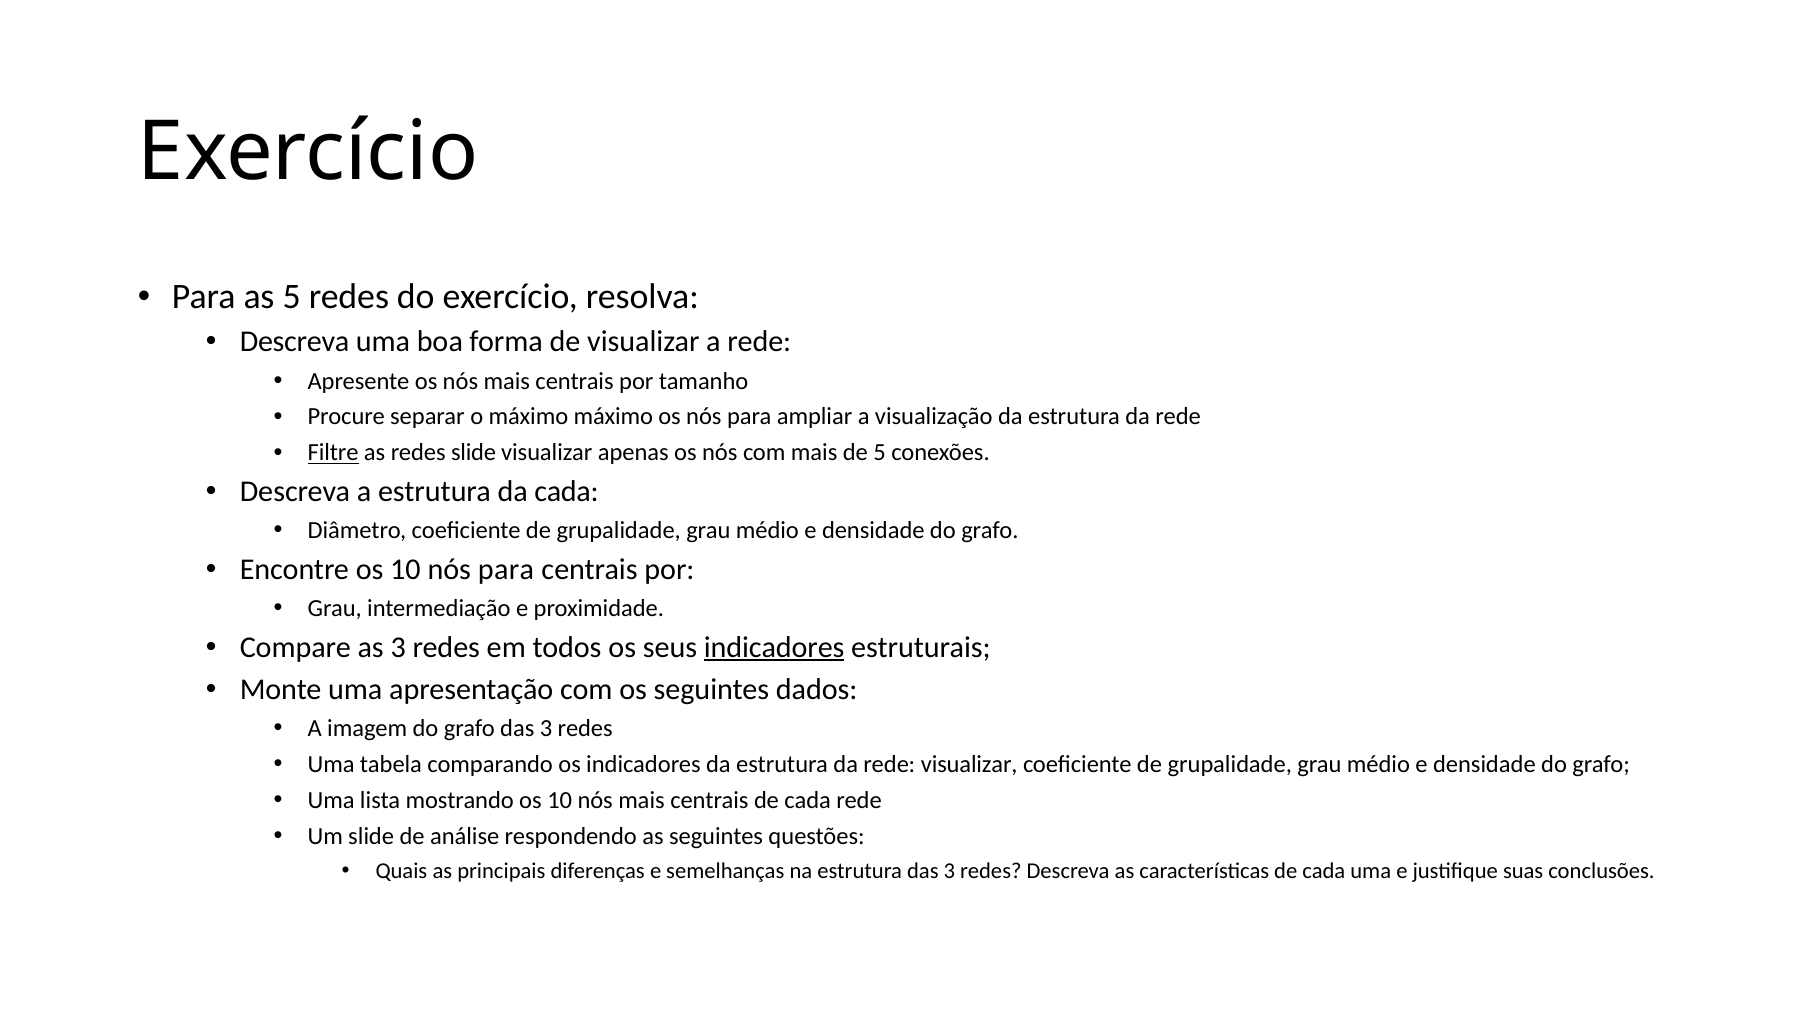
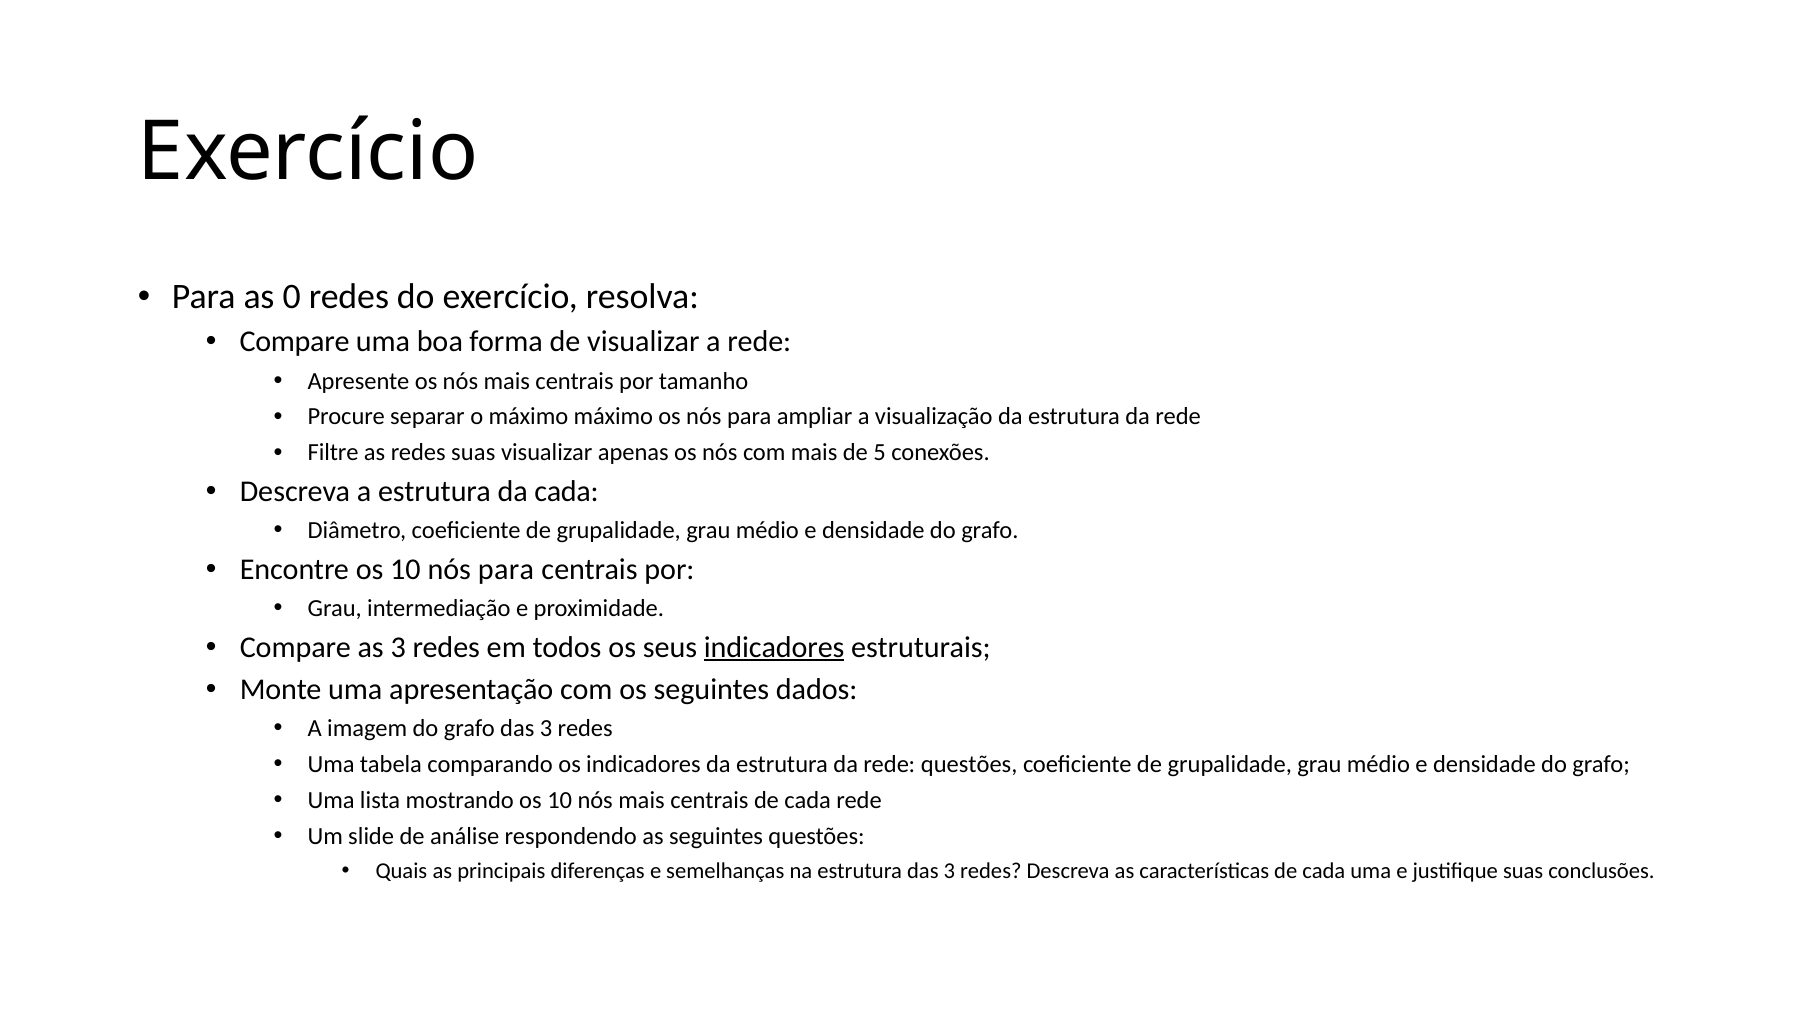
as 5: 5 -> 0 (292, 297)
Descreva: Descreva -> Compare (295, 342)
Filtre underline: present -> none (333, 453)
redes slide: slide -> suas (473, 453)
rede visualizar: visualizar -> questões (969, 764)
